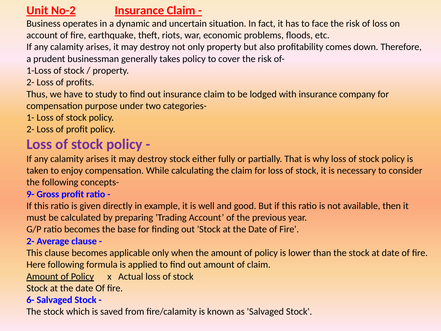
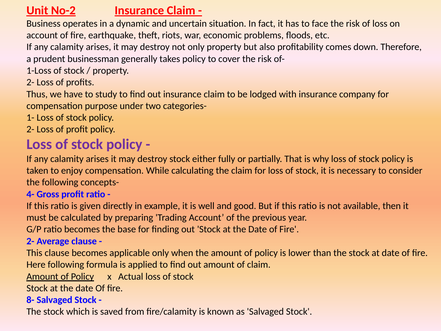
9-: 9- -> 4- (30, 194)
6-: 6- -> 8- (30, 300)
